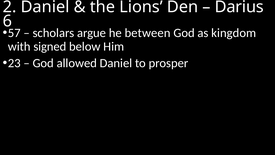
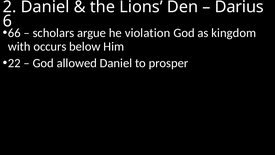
57: 57 -> 66 (14, 33)
between: between -> violation (148, 33)
signed: signed -> occurs (50, 46)
23: 23 -> 22 (14, 63)
